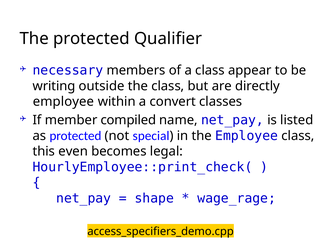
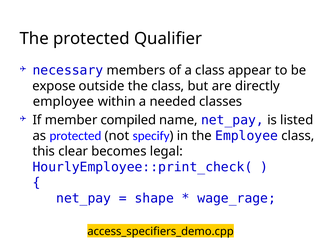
writing: writing -> expose (54, 86)
convert: convert -> needed (173, 102)
special: special -> specify (151, 136)
even: even -> clear (73, 151)
